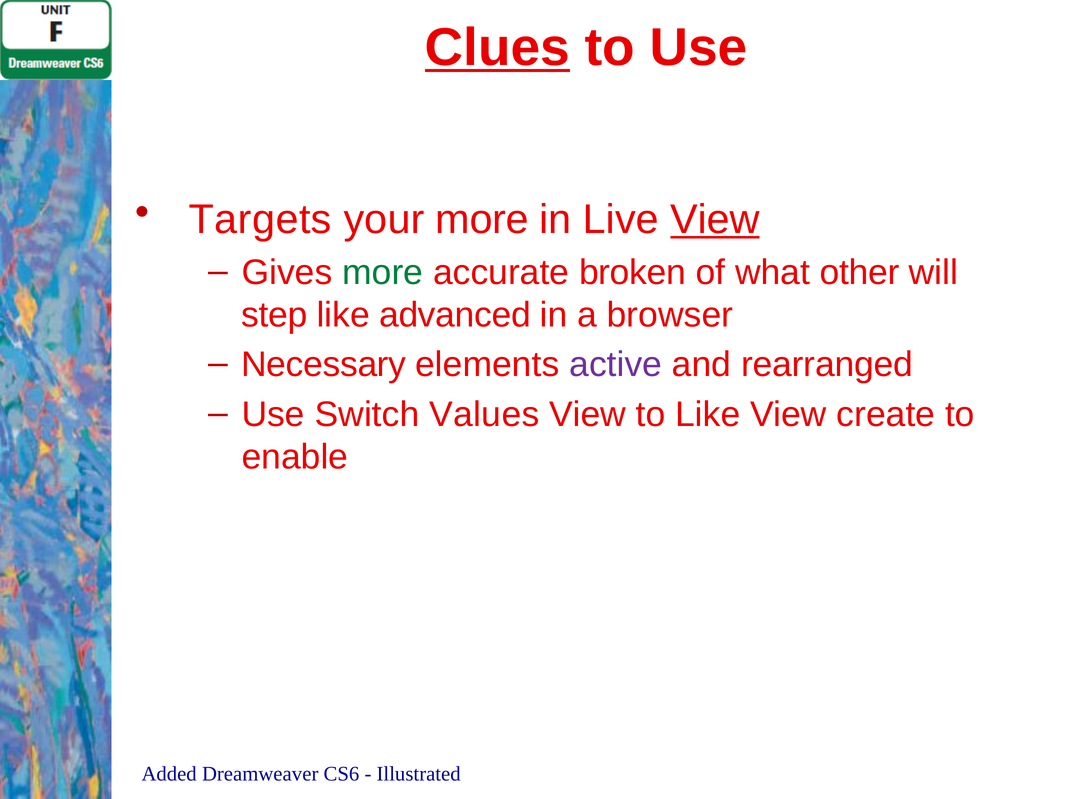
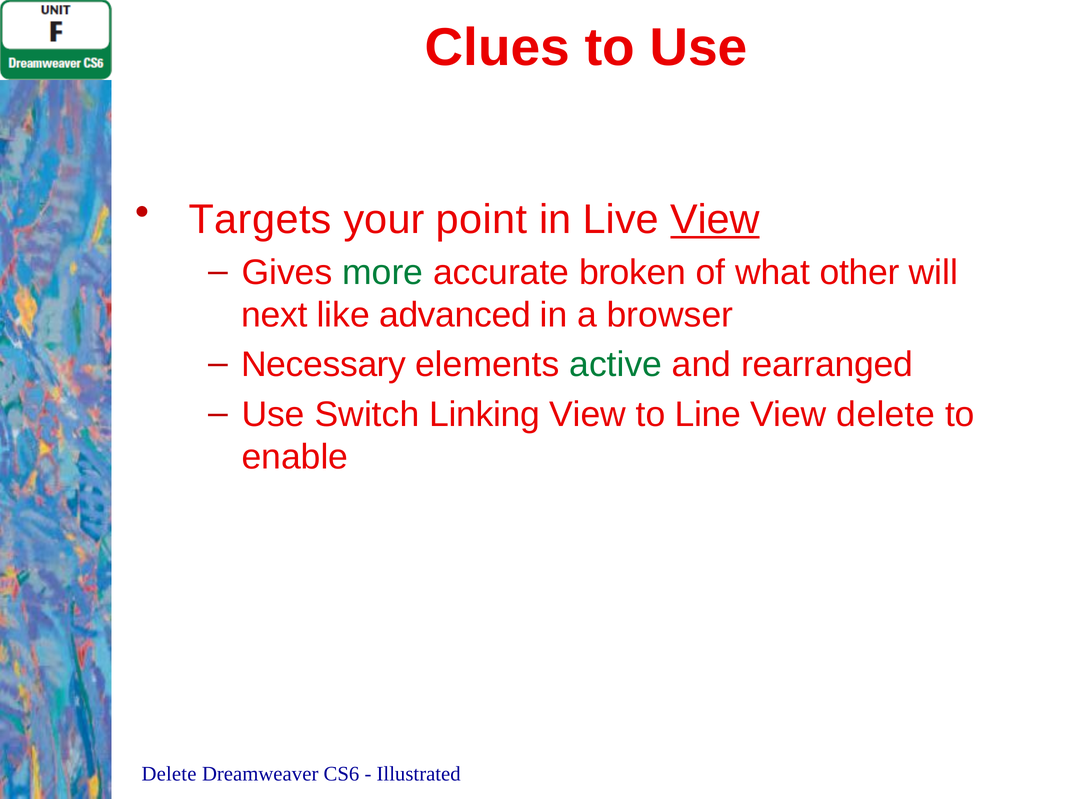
Clues underline: present -> none (497, 48)
your more: more -> point (482, 220)
step: step -> next (274, 315)
active colour: purple -> green (616, 365)
Values: Values -> Linking (485, 415)
to Like: Like -> Line (708, 415)
View create: create -> delete (886, 415)
Added: Added -> Delete (169, 774)
